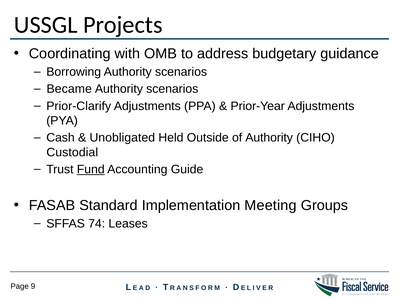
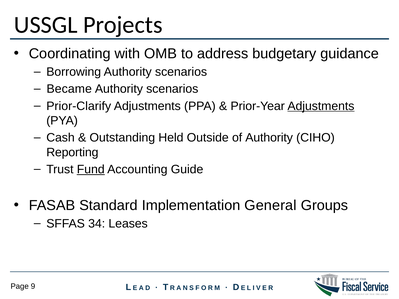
Adjustments underline: none -> present (321, 106)
Unobligated: Unobligated -> Outstanding (122, 138)
Custodial: Custodial -> Reporting (72, 152)
Meeting: Meeting -> General (271, 206)
74: 74 -> 34 (97, 224)
